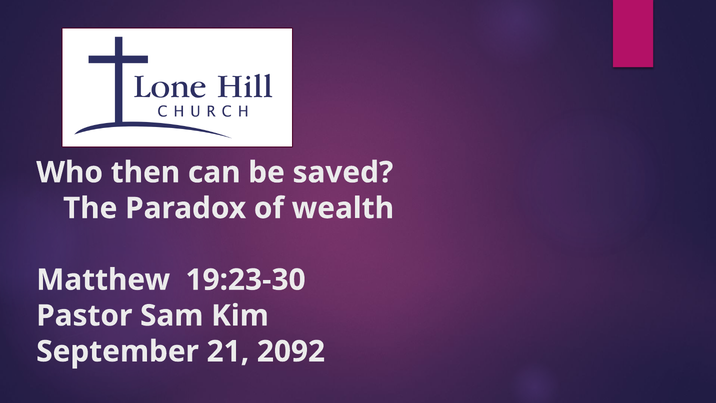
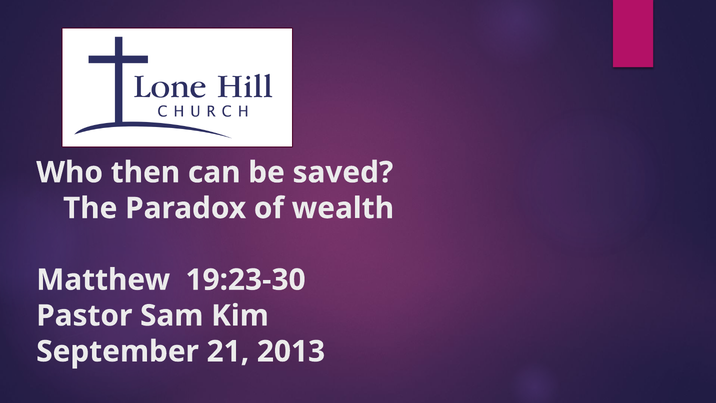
2092: 2092 -> 2013 (291, 351)
